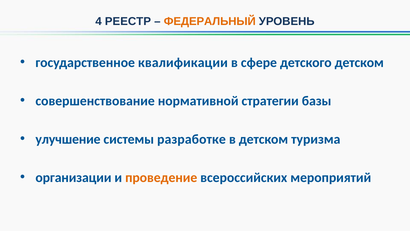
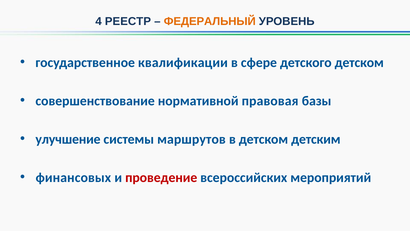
стратегии: стратегии -> правовая (270, 101)
разработке: разработке -> маршрутов (191, 139)
туризма: туризма -> детским (316, 139)
организации: организации -> финансовых (73, 177)
проведение colour: orange -> red (161, 177)
